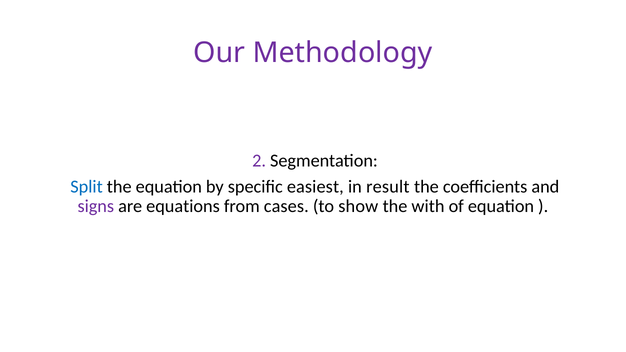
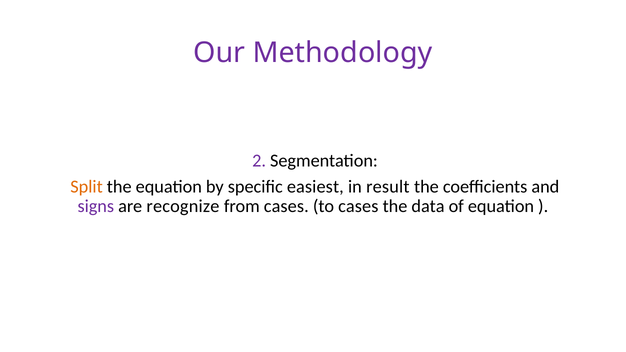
Split colour: blue -> orange (87, 187)
equations: equations -> recognize (183, 207)
to show: show -> cases (358, 207)
with: with -> data (428, 207)
